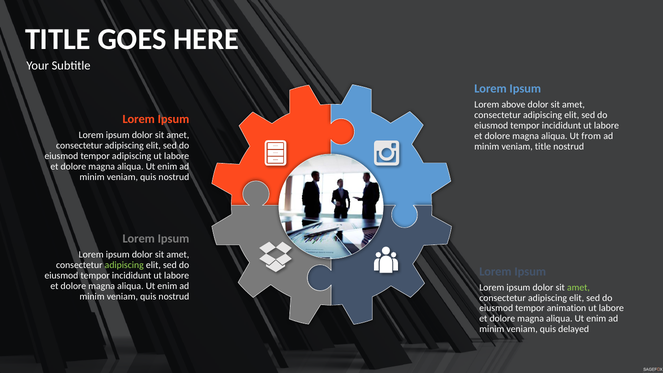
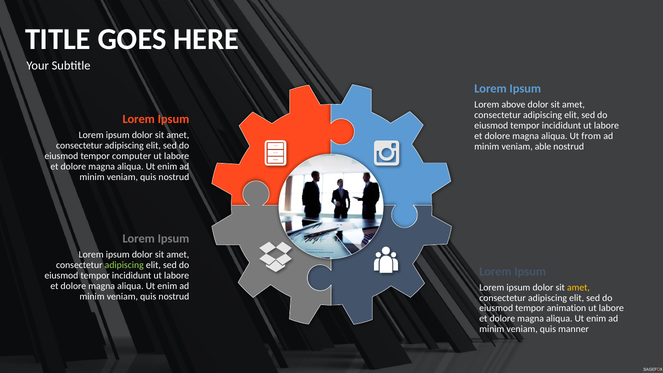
veniam title: title -> able (543, 147)
tempor adipiscing: adipiscing -> computer (132, 156)
amet colour: light green -> yellow (578, 287)
delayed: delayed -> manner (574, 329)
